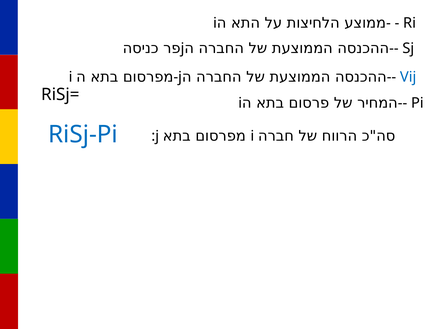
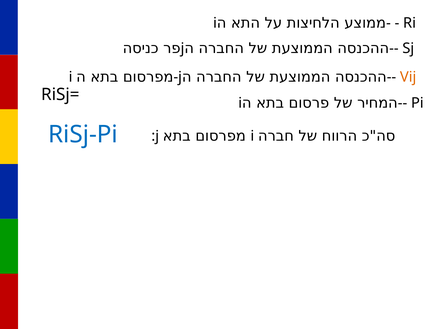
Vij colour: blue -> orange (408, 77)
